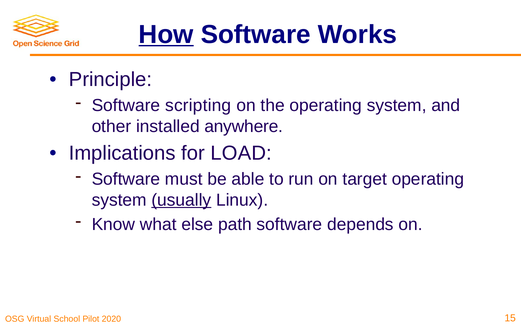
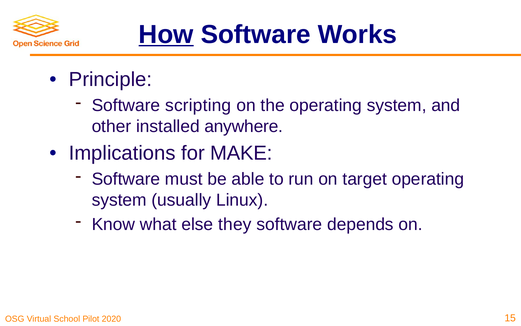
LOAD: LOAD -> MAKE (241, 153)
usually underline: present -> none (181, 200)
path: path -> they (235, 224)
